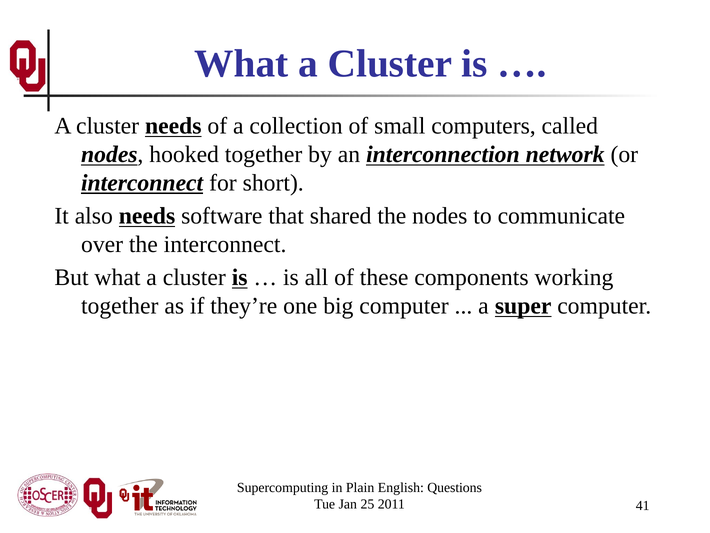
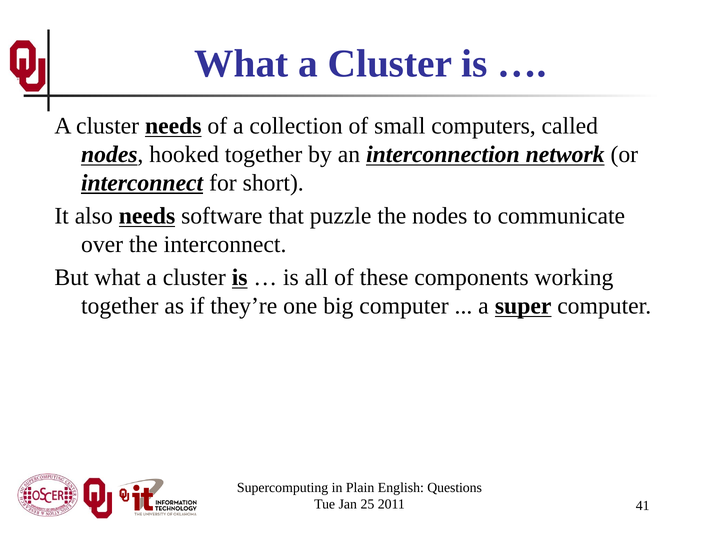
shared: shared -> puzzle (341, 216)
